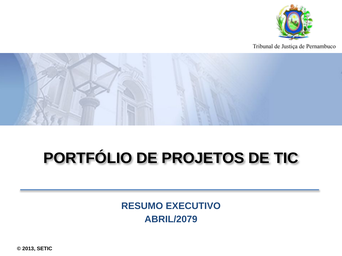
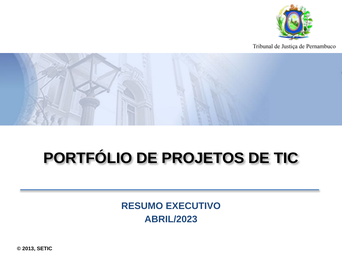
ABRIL/2079: ABRIL/2079 -> ABRIL/2023 (171, 220)
